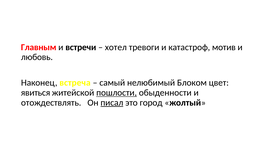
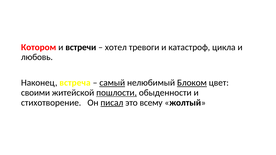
Главным: Главным -> Котором (39, 47)
мотив: мотив -> цикла (224, 47)
самый underline: none -> present (112, 83)
Блоком underline: none -> present (192, 83)
явиться: явиться -> своими (36, 93)
отождествлять: отождествлять -> стихотворение (51, 103)
город: город -> всему (151, 103)
